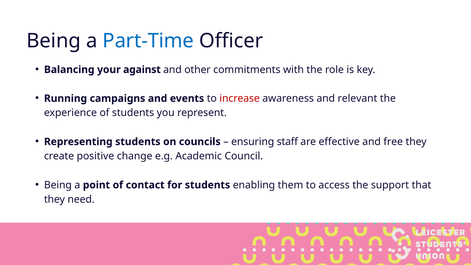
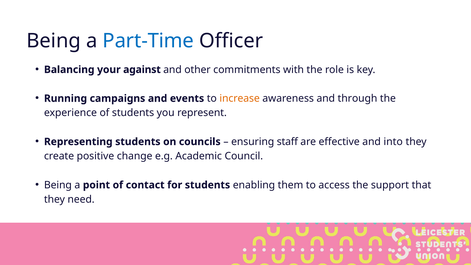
increase colour: red -> orange (240, 98)
relevant: relevant -> through (357, 98)
free: free -> into (393, 142)
